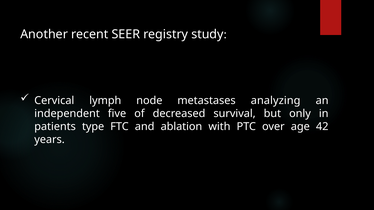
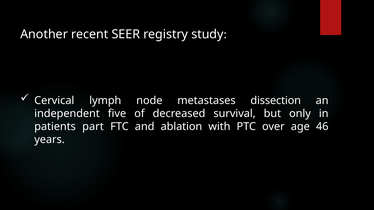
analyzing: analyzing -> dissection (276, 101)
type: type -> part (93, 127)
42: 42 -> 46 (322, 127)
